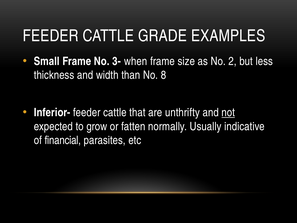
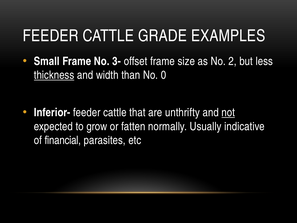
when: when -> offset (136, 61)
thickness underline: none -> present (54, 75)
8: 8 -> 0 (163, 75)
